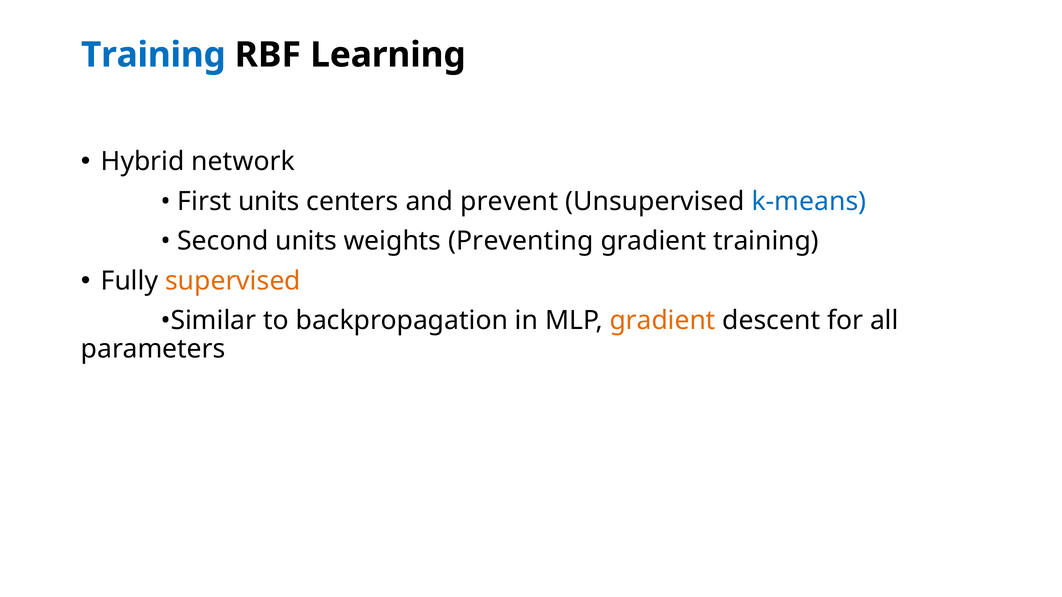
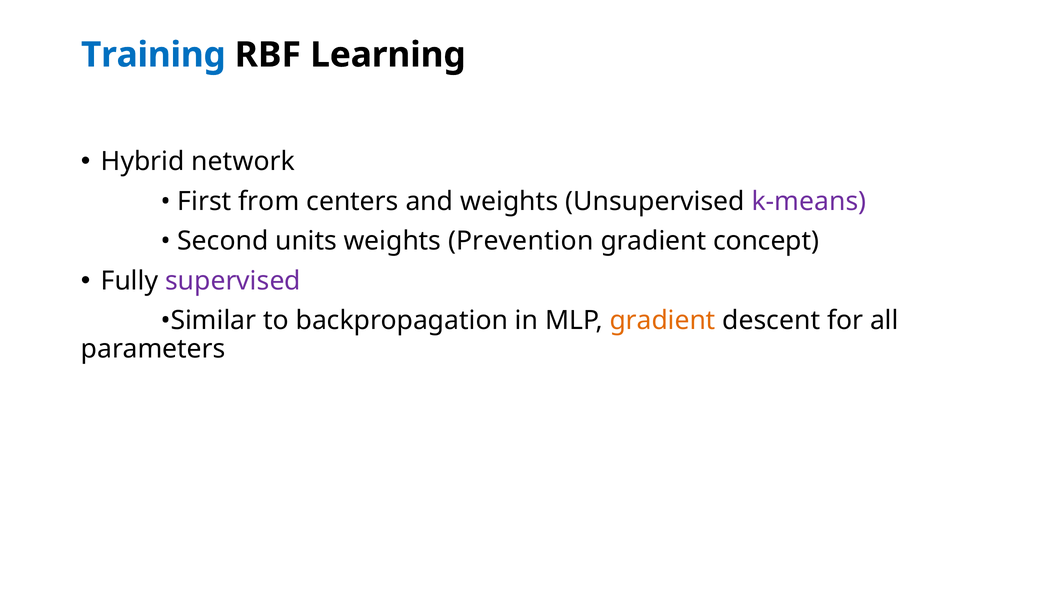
First units: units -> from (269, 202)
and prevent: prevent -> weights (509, 202)
k-means colour: blue -> purple (809, 202)
Preventing: Preventing -> Prevention (521, 241)
gradient training: training -> concept (766, 241)
supervised colour: orange -> purple (233, 281)
